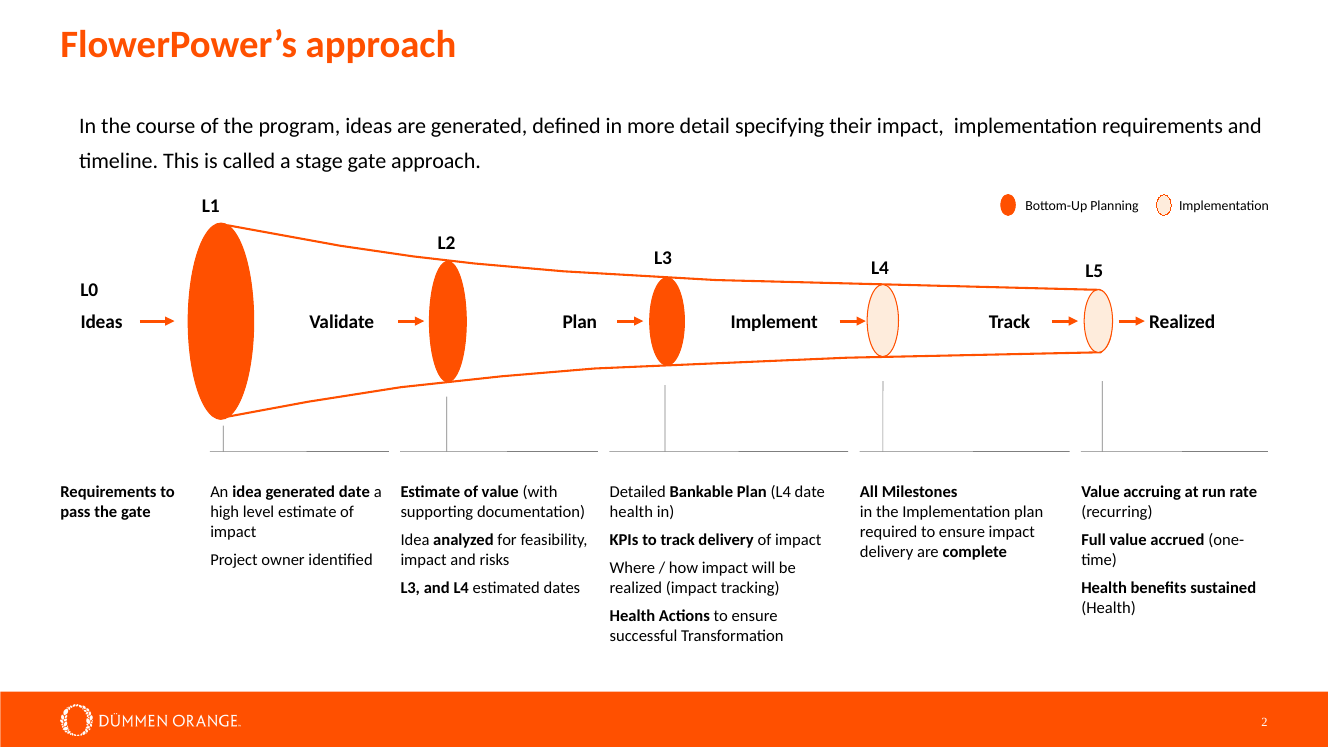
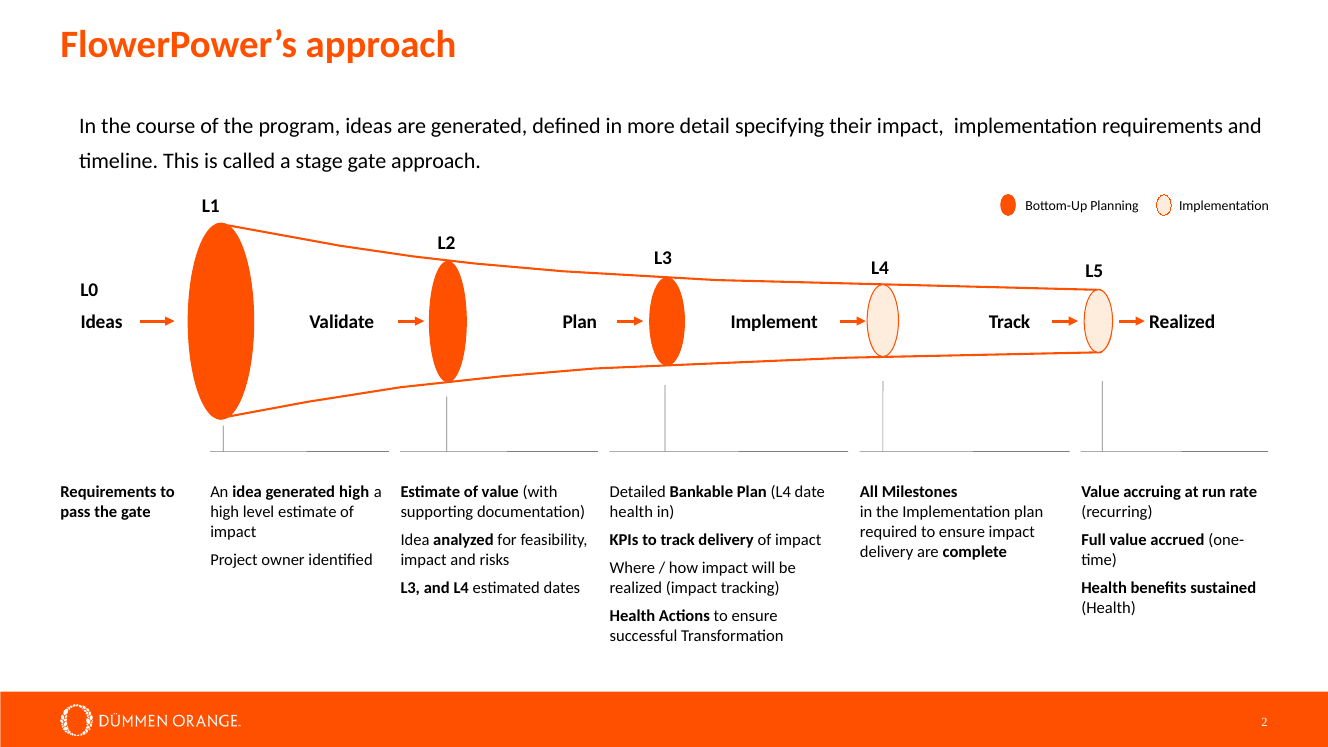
generated date: date -> high (354, 492)
